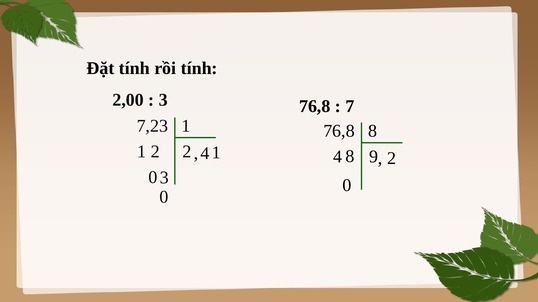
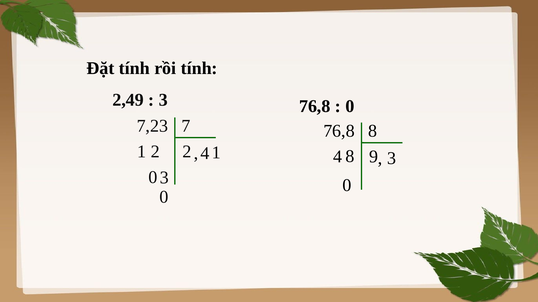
2,00: 2,00 -> 2,49 (128, 100)
7: 7 -> 0 (350, 107)
7,23 1: 1 -> 7 (186, 126)
4 2: 2 -> 3 (391, 159)
